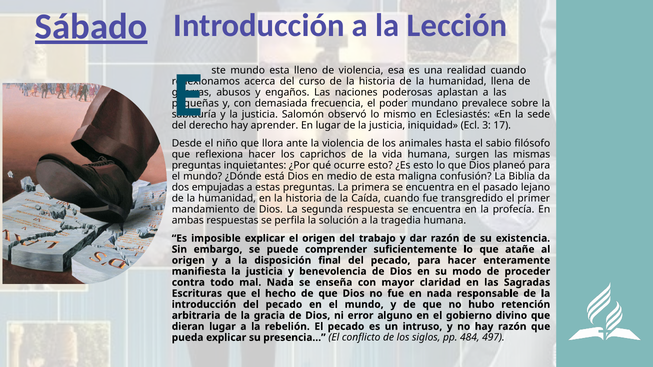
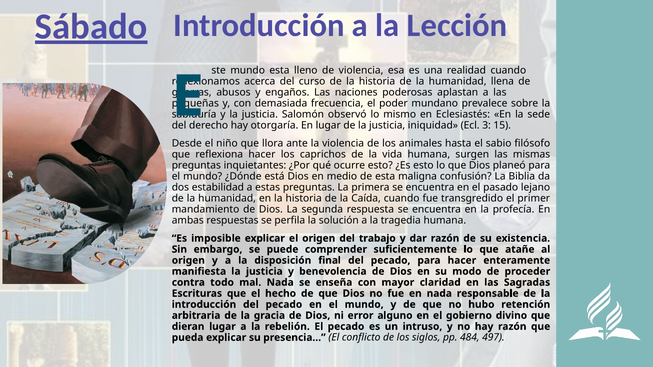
aprender: aprender -> otorgaría (275, 126)
17: 17 -> 15 (502, 126)
empujadas: empujadas -> estabilidad (218, 188)
